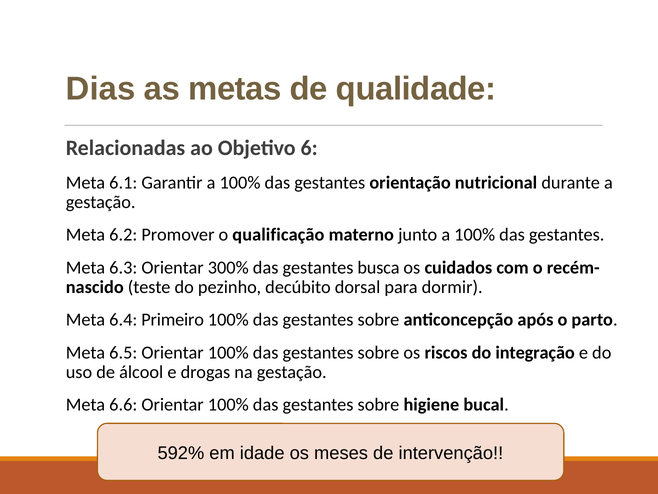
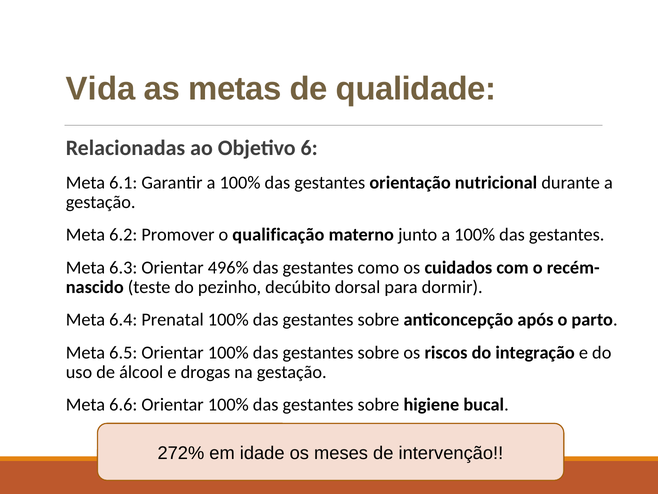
Dias: Dias -> Vida (101, 89)
300%: 300% -> 496% (228, 267)
busca: busca -> como (378, 267)
Primeiro: Primeiro -> Prenatal (173, 320)
592%: 592% -> 272% (181, 453)
